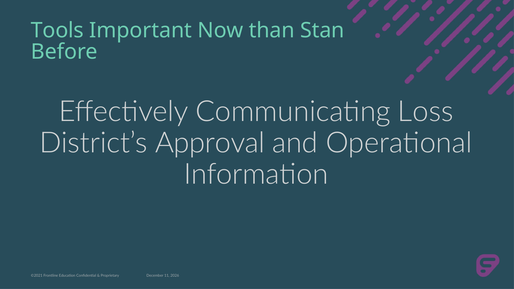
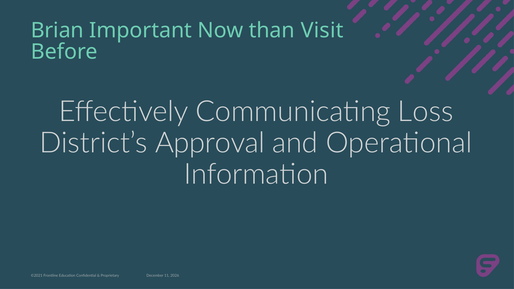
Tools: Tools -> Brian (57, 30)
Stan: Stan -> Visit (322, 30)
